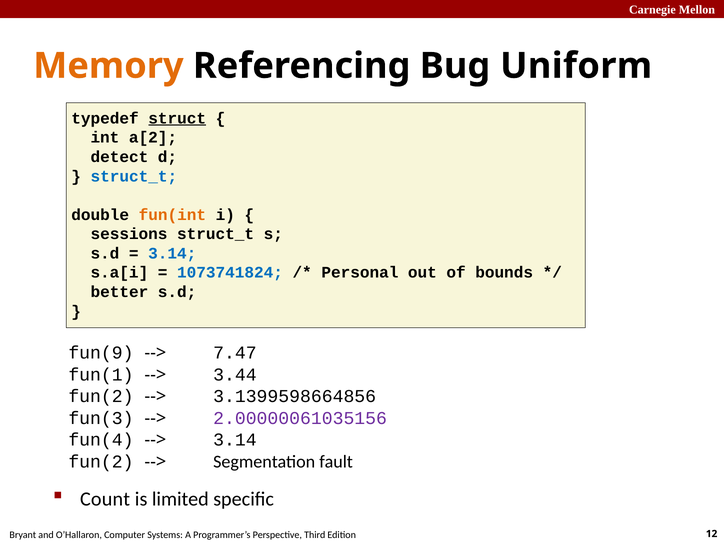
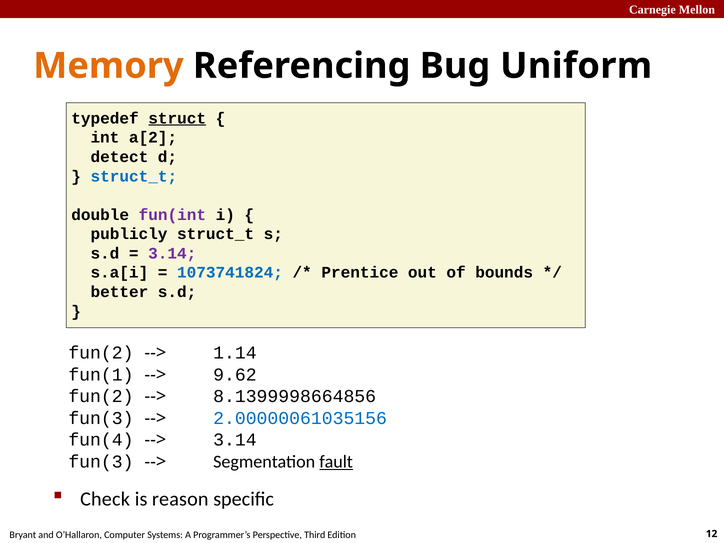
fun(int colour: orange -> purple (172, 215)
sessions: sessions -> publicly (129, 234)
3.14 colour: blue -> purple (172, 253)
Personal: Personal -> Prentice (360, 273)
fun(9: fun(9 -> fun(2 (101, 353)
7.47: 7.47 -> 1.14 (235, 353)
3.44: 3.44 -> 9.62 (235, 375)
3.1399598664856: 3.1399598664856 -> 8.1399998664856 (295, 396)
2.00000061035156 colour: purple -> blue (300, 418)
fun(2: fun(2 -> fun(3 (101, 462)
fault underline: none -> present (336, 462)
Count: Count -> Check (105, 499)
limited: limited -> reason (180, 499)
